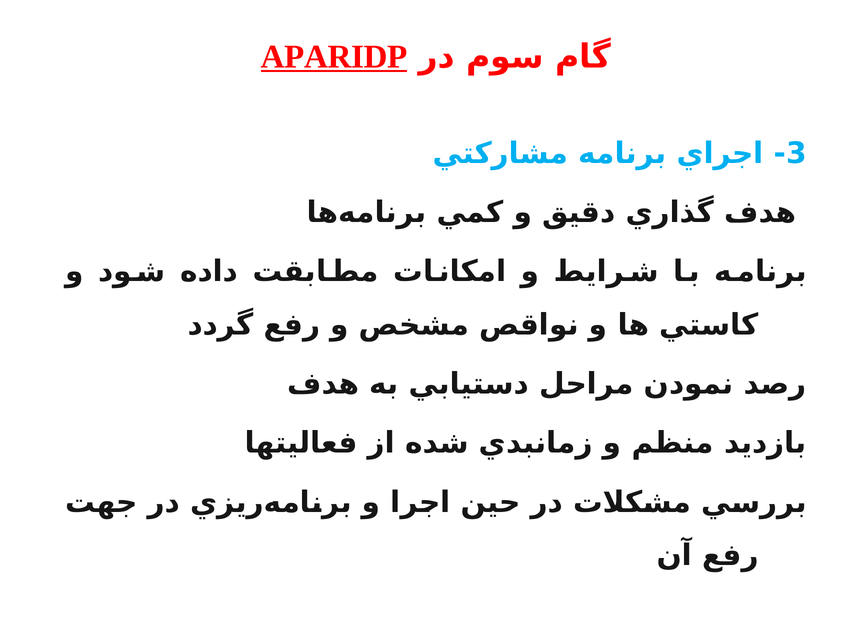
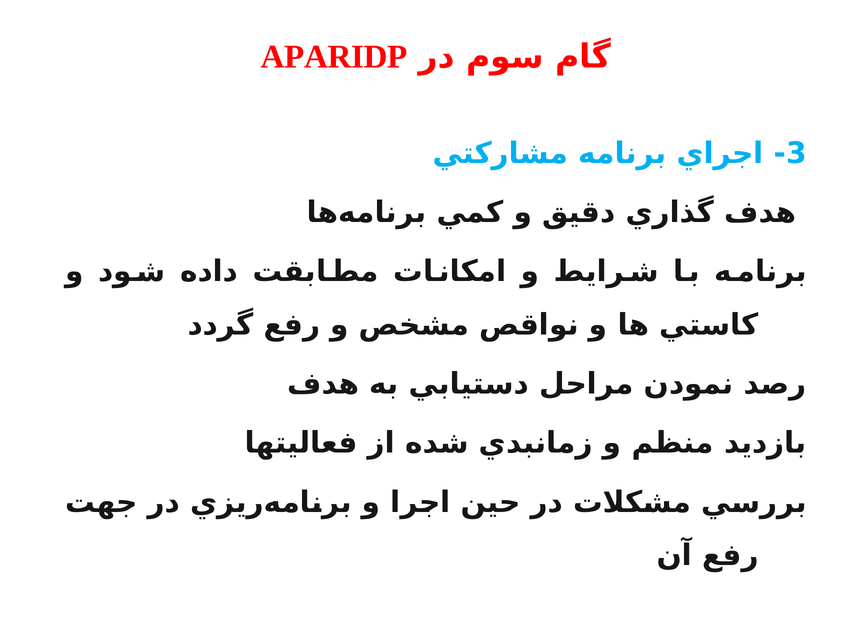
APARIDP underline: present -> none (334, 57)
